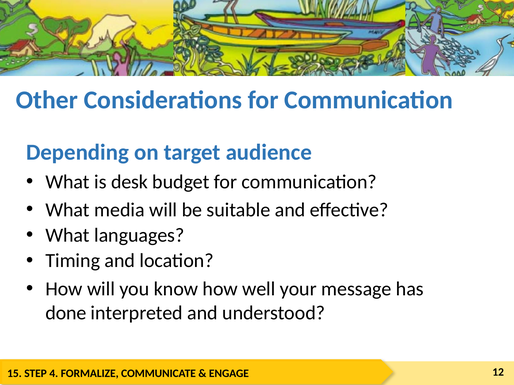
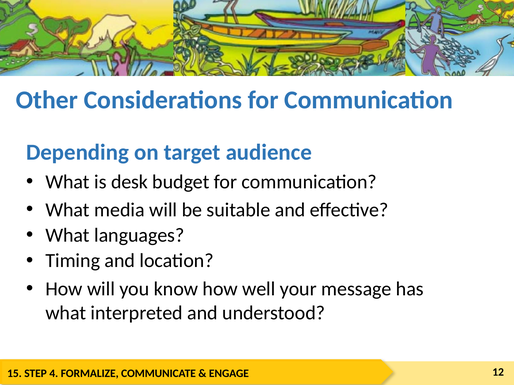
done: done -> what (66, 313)
